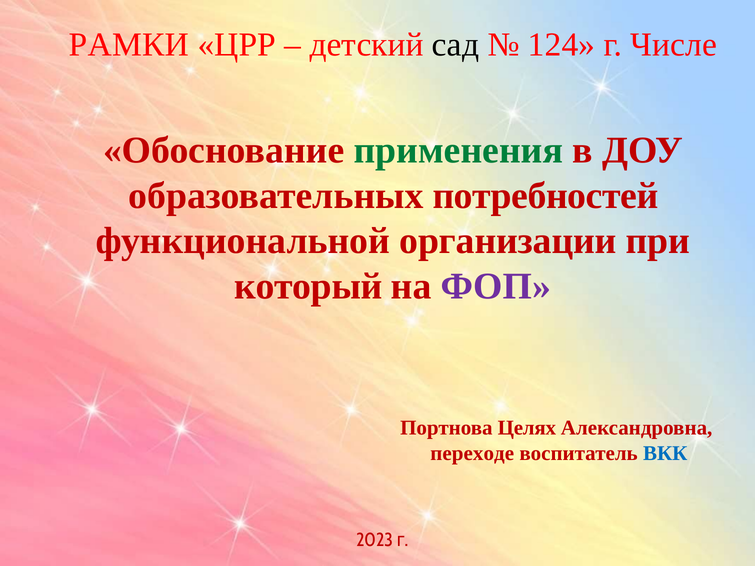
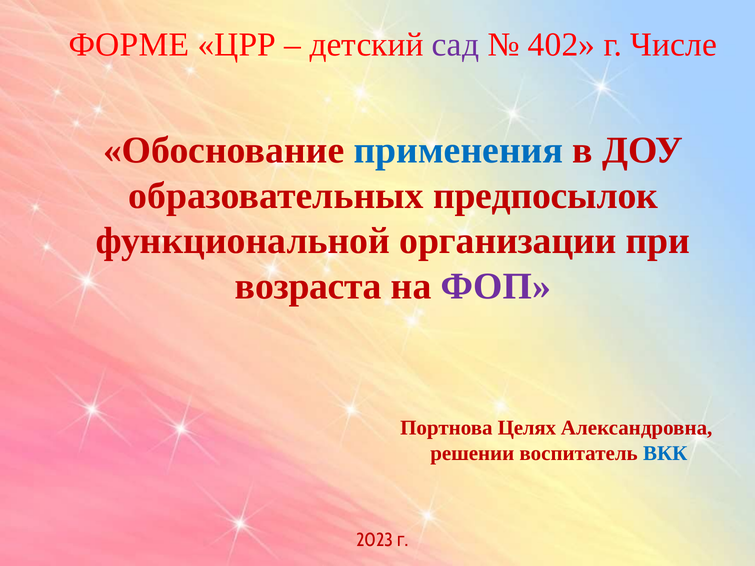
РАМКИ: РАМКИ -> ФОРМЕ (129, 44)
сад colour: black -> purple (456, 44)
124: 124 -> 402 (562, 44)
применения colour: green -> blue (458, 150)
потребностей: потребностей -> предпосылок (545, 196)
который: который -> возраста (308, 286)
переходе: переходе -> решении (472, 453)
